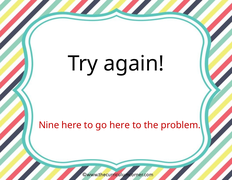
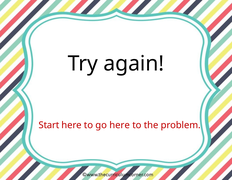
Nine: Nine -> Start (49, 125)
